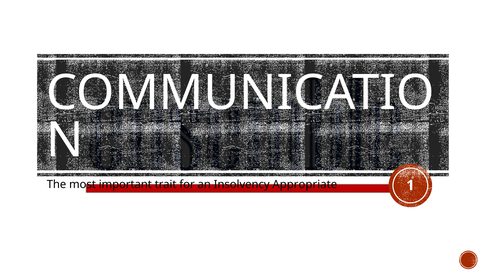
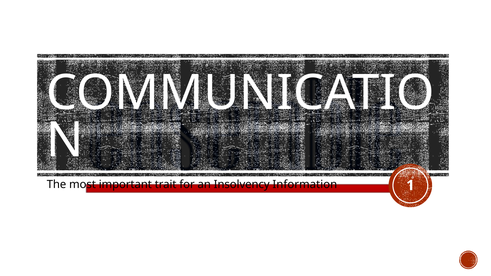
Appropriate: Appropriate -> Information (305, 185)
